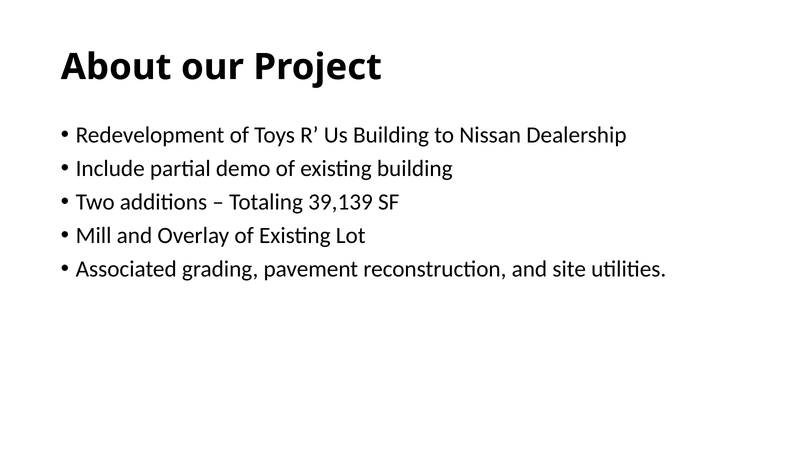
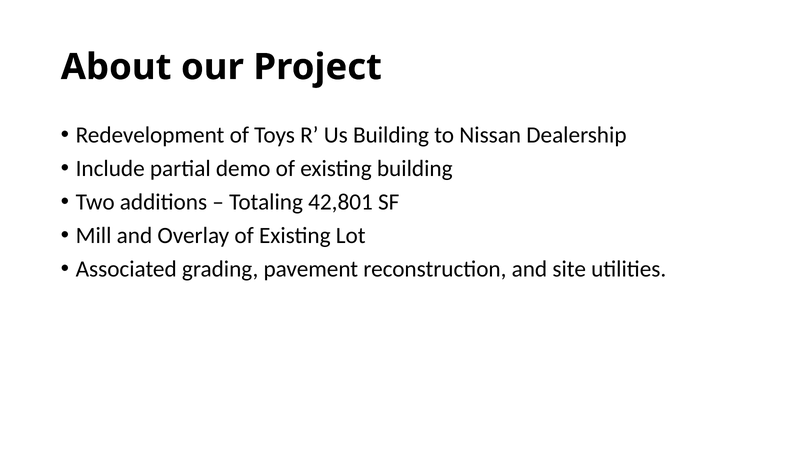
39,139: 39,139 -> 42,801 (340, 202)
